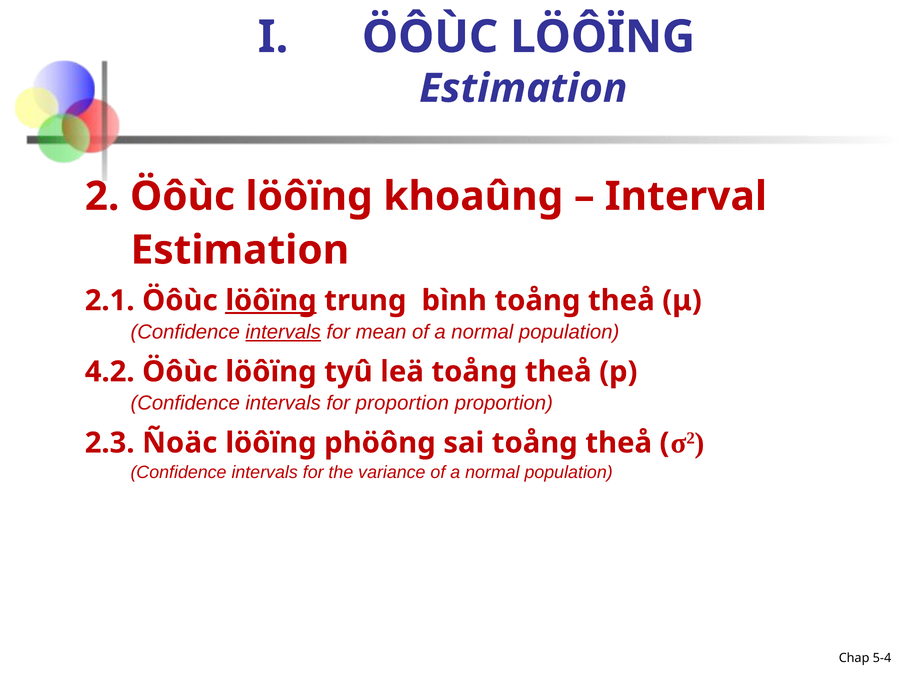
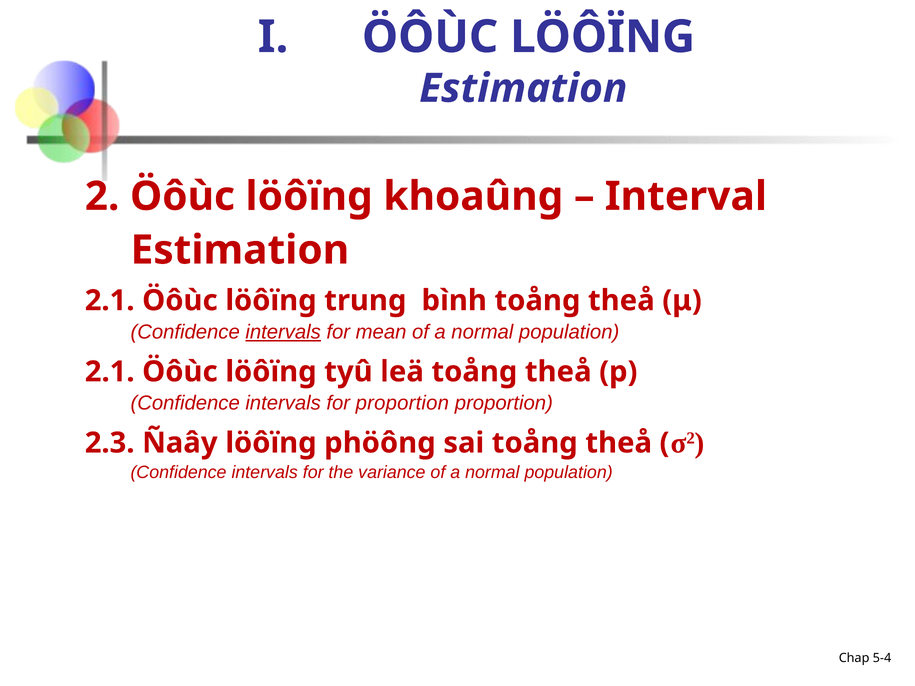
löôïng underline: present -> none (271, 301)
4.2: 4.2 -> 2.1 (110, 372)
Ñoäc: Ñoäc -> Ñaây (180, 443)
